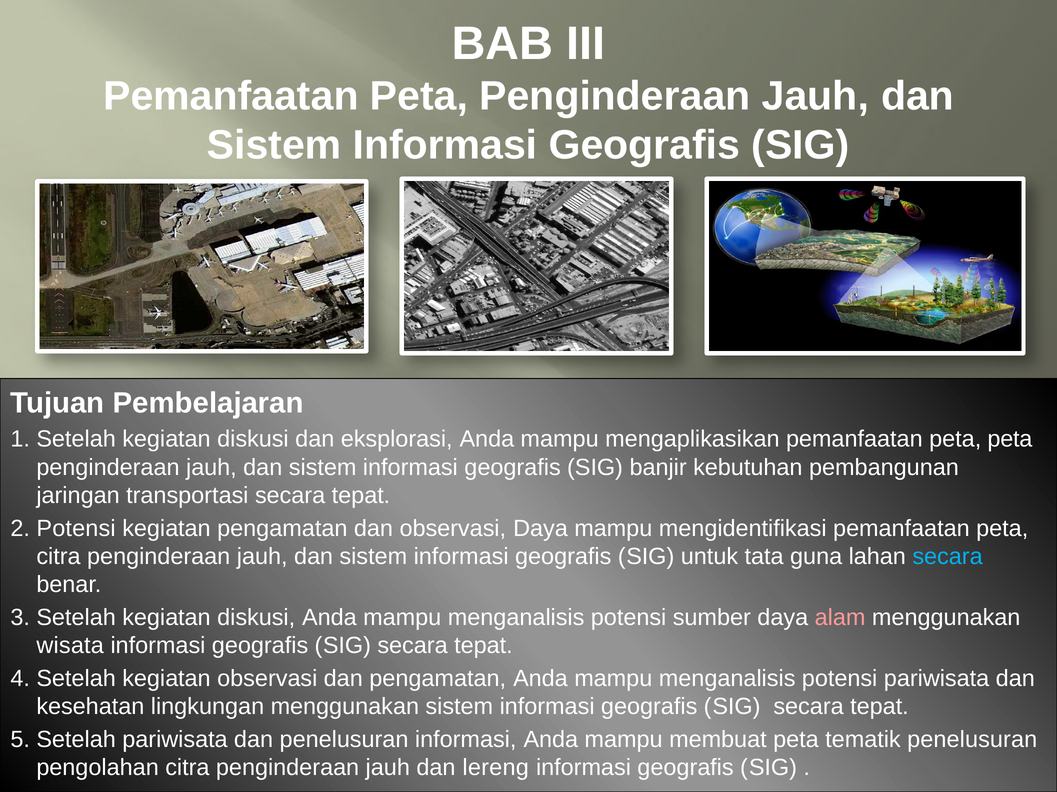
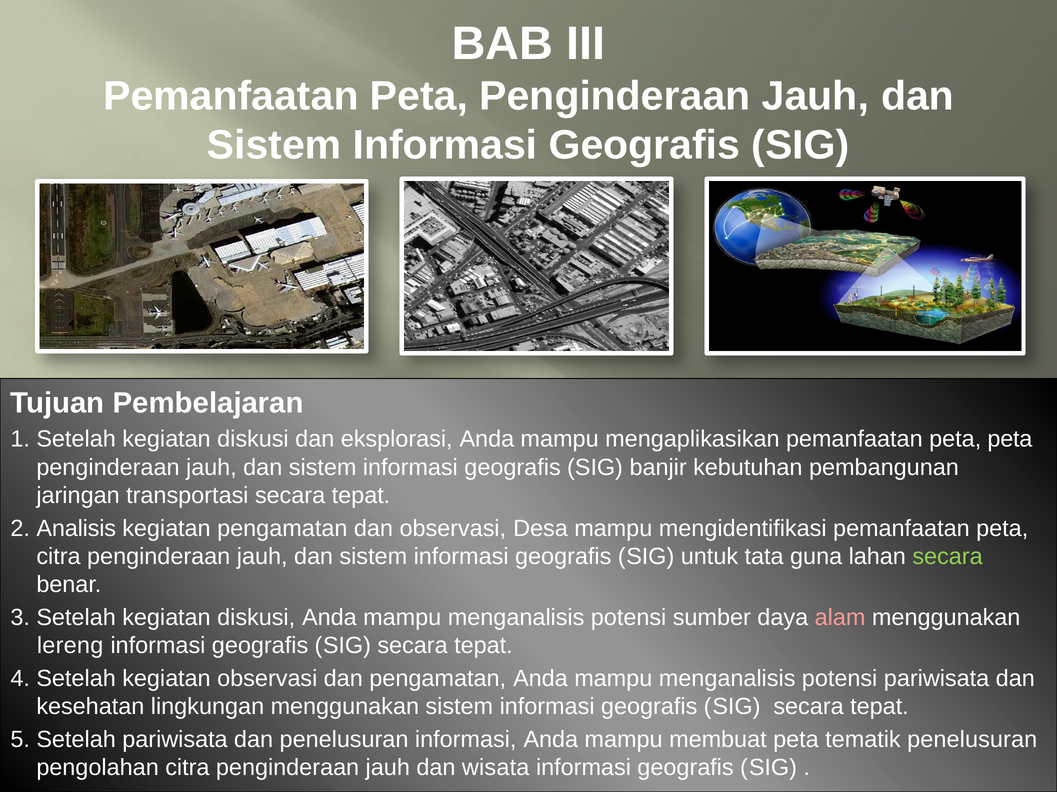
Potensi: Potensi -> Analisis (76, 529)
observasi Daya: Daya -> Desa (540, 529)
secara colour: light blue -> light green (948, 557)
wisata: wisata -> lereng (70, 646)
lereng: lereng -> wisata (496, 768)
